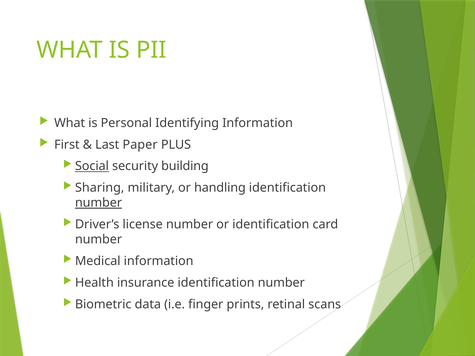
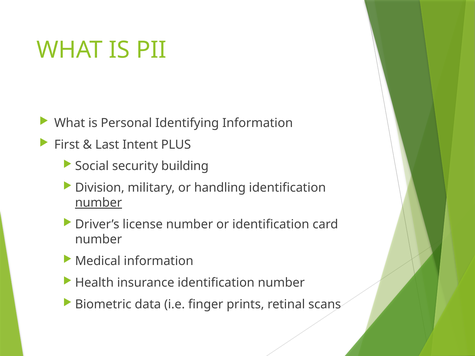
Paper: Paper -> Intent (140, 145)
Social underline: present -> none (92, 166)
Sharing: Sharing -> Division (100, 188)
